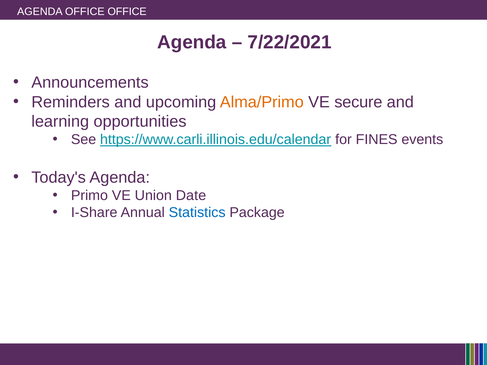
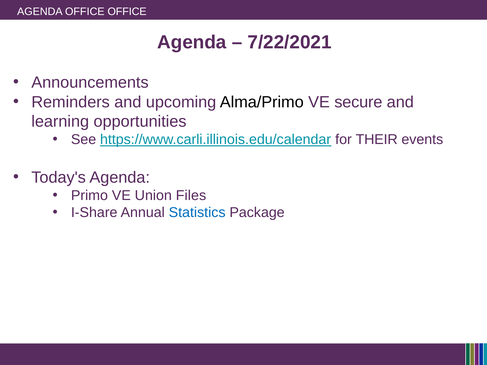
Alma/Primo colour: orange -> black (262, 102)
FINES: FINES -> THEIR (377, 140)
Date: Date -> Files (191, 196)
